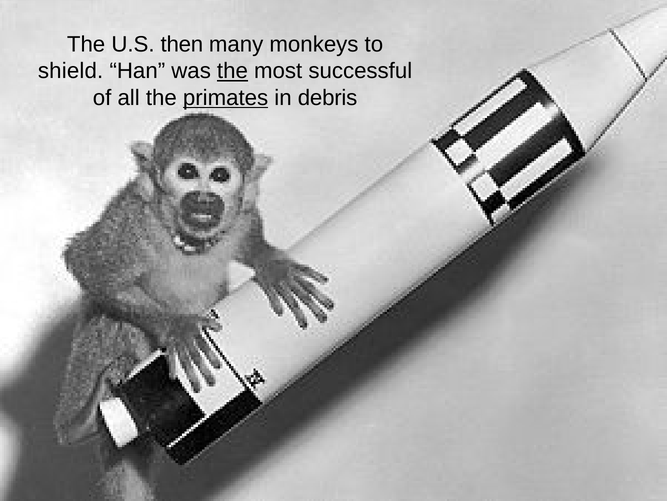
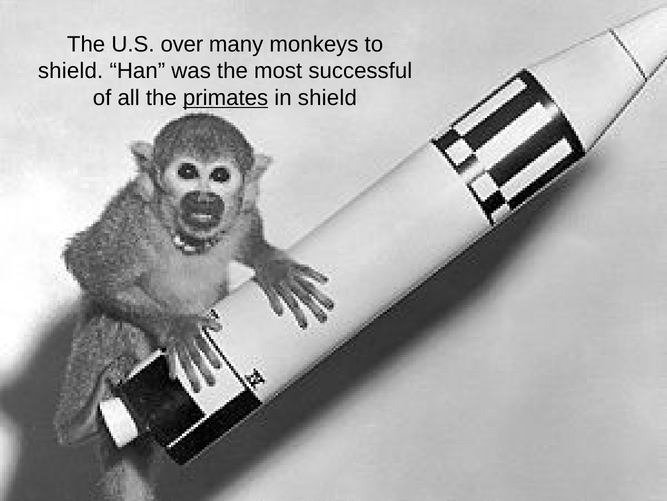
then: then -> over (182, 44)
the underline: present -> none (232, 71)
in debris: debris -> shield (327, 98)
